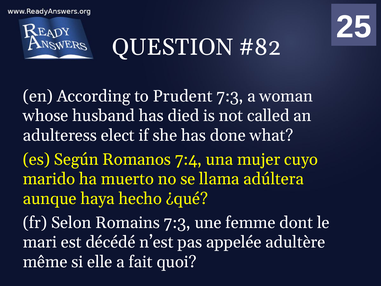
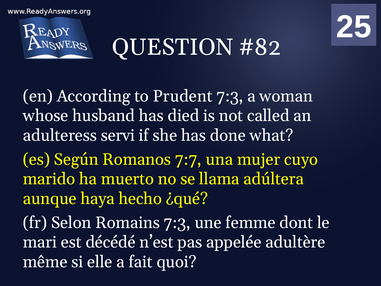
elect: elect -> servi (118, 135)
7:4: 7:4 -> 7:7 (188, 159)
